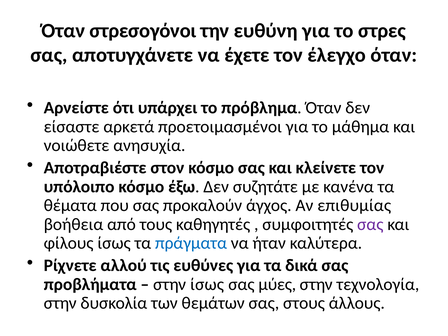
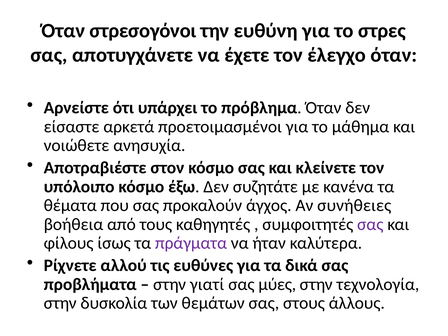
επιθυμίας: επιθυμίας -> συνήθειες (354, 206)
πράγματα colour: blue -> purple (191, 243)
στην ίσως: ίσως -> γιατί (207, 284)
